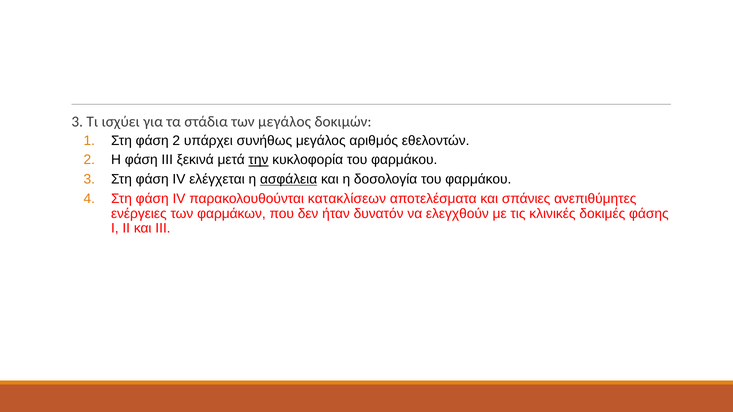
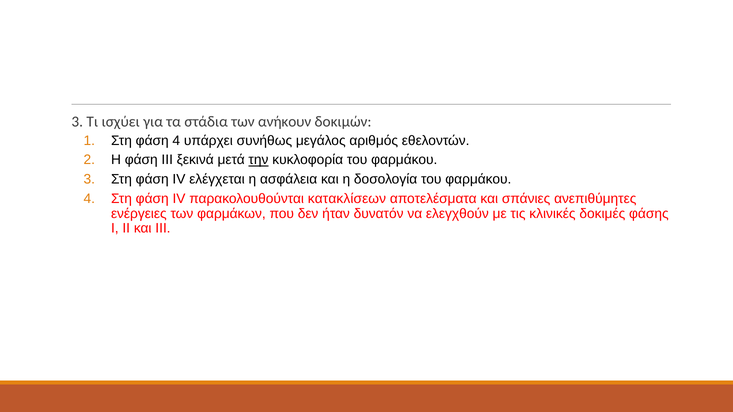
των μεγάλος: μεγάλος -> ανήκουν (285, 122)
φάση 2: 2 -> 4 (176, 141)
ασφάλεια underline: present -> none (289, 179)
